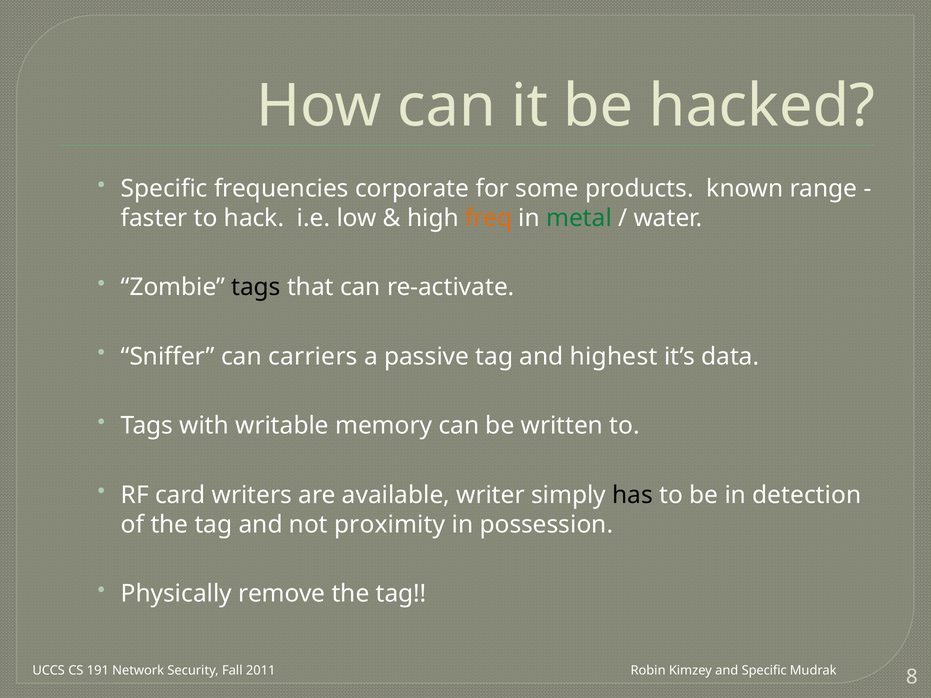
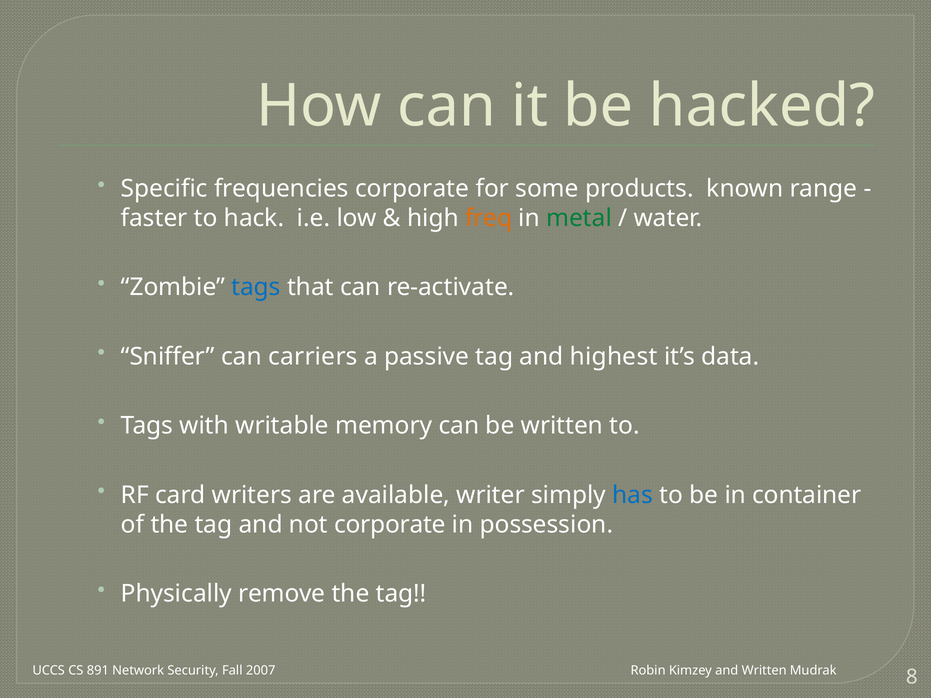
tags colour: black -> blue (256, 287)
has colour: black -> blue (633, 495)
detection: detection -> container (807, 495)
not proximity: proximity -> corporate (390, 525)
191: 191 -> 891 (98, 671)
2011: 2011 -> 2007 (261, 671)
and Specific: Specific -> Written (764, 671)
